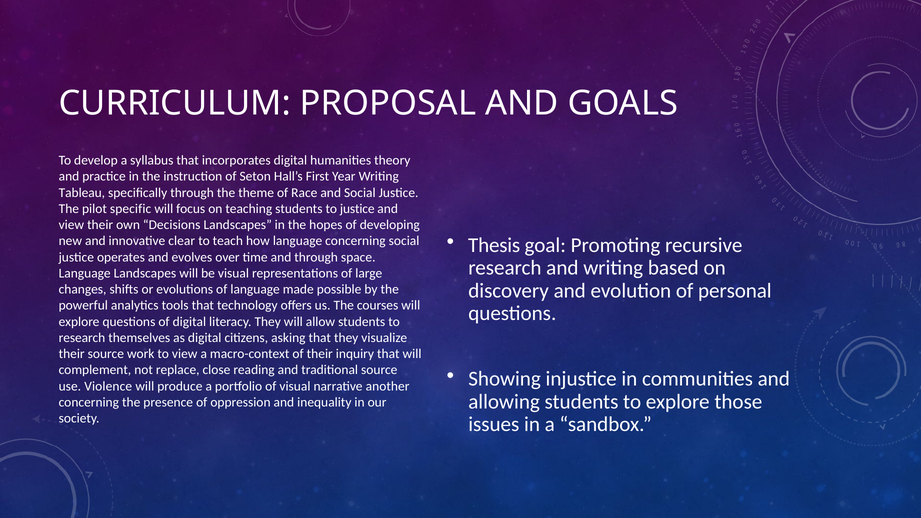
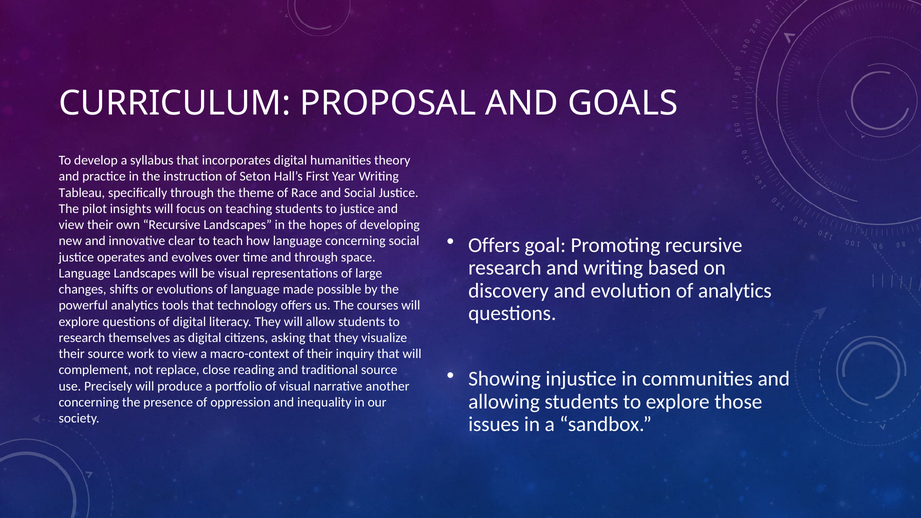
specific: specific -> insights (131, 209)
own Decisions: Decisions -> Recursive (172, 225)
Thesis: Thesis -> Offers (494, 245)
of personal: personal -> analytics (735, 291)
Violence: Violence -> Precisely (108, 386)
